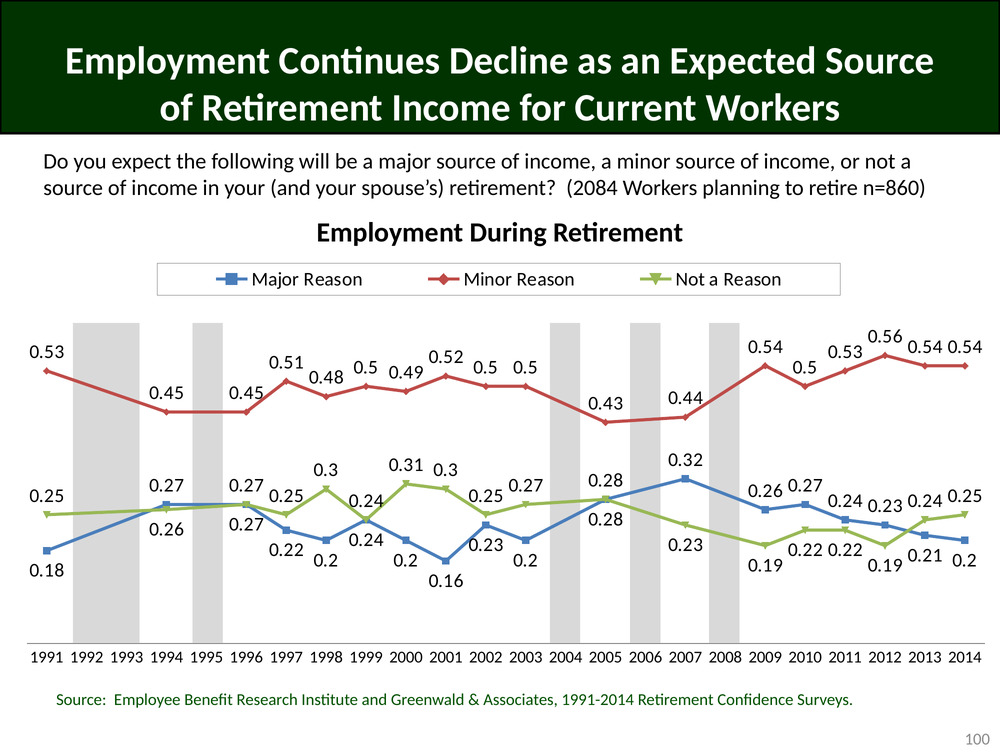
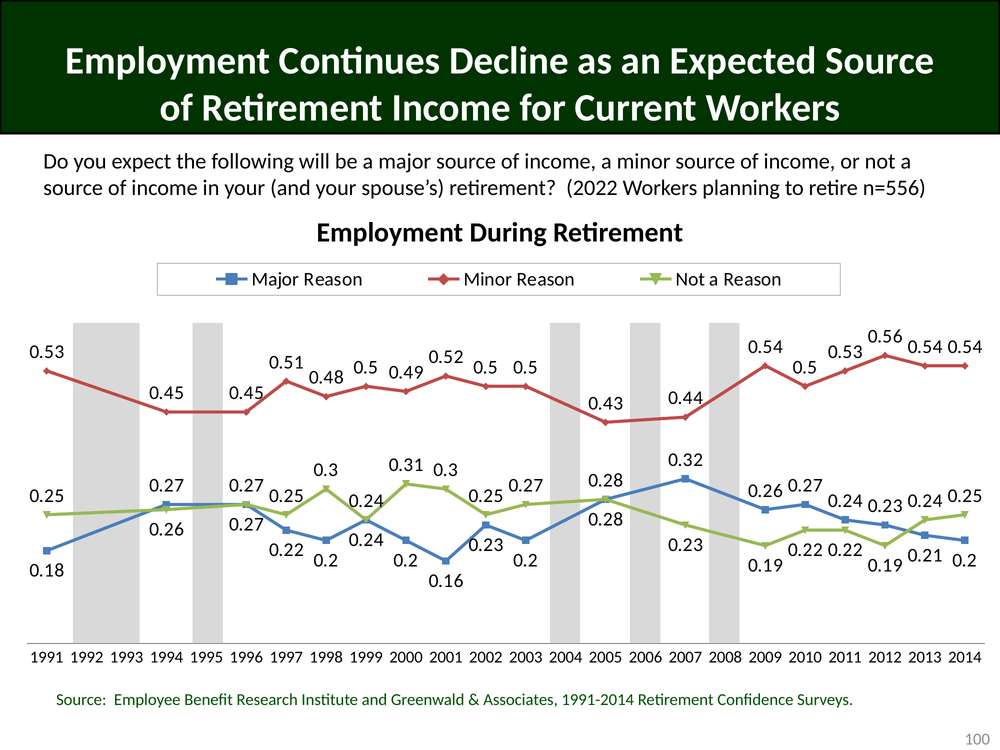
2084: 2084 -> 2022 (592, 188)
n=860: n=860 -> n=556 (894, 188)
